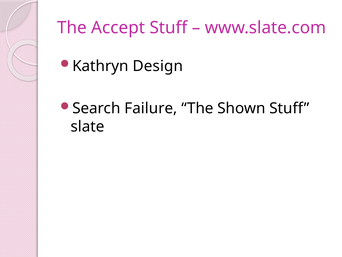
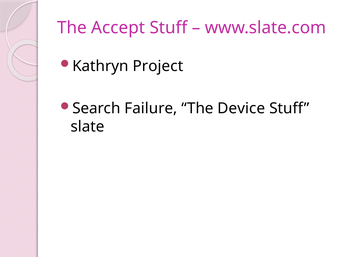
Design: Design -> Project (158, 66)
Shown: Shown -> Device (241, 108)
